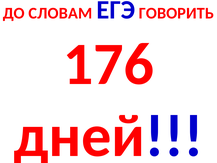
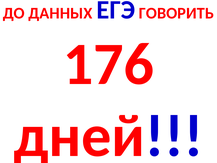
СЛОВАМ: СЛОВАМ -> ДАННЫХ (60, 13)
